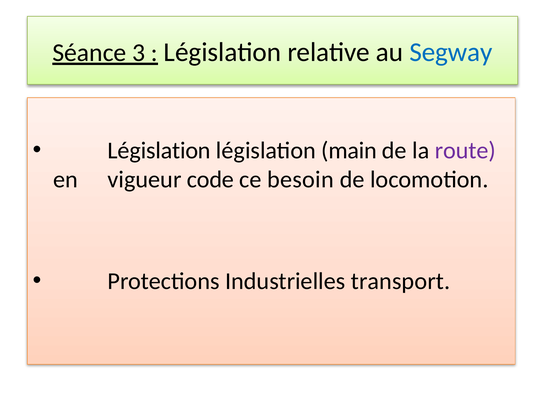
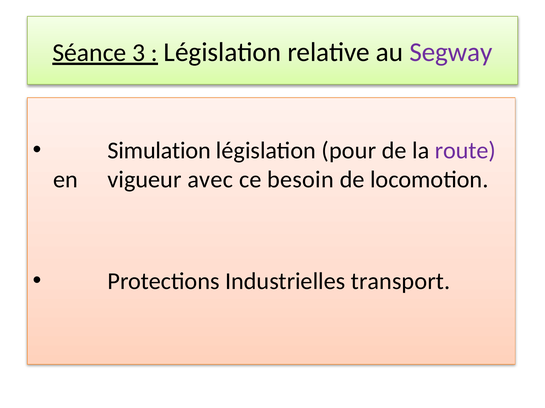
Segway colour: blue -> purple (451, 52)
Législation: Législation -> Simulation (159, 151)
main: main -> pour (349, 151)
code: code -> avec (210, 180)
